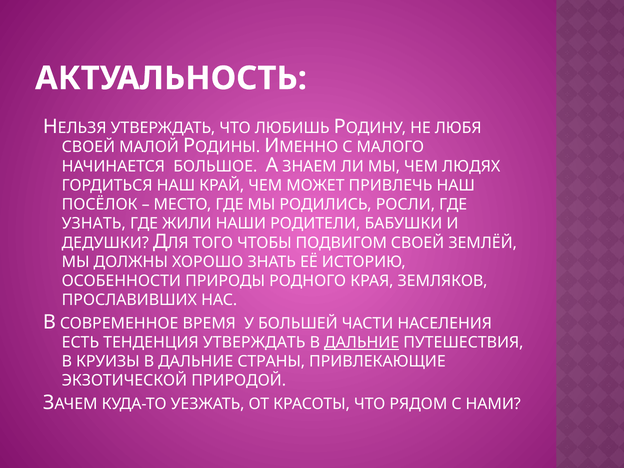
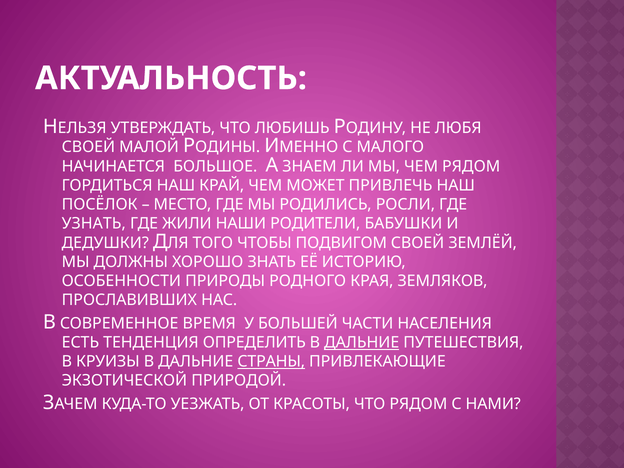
ЧЕМ ЛЮДЯХ: ЛЮДЯХ -> РЯДОМ (471, 166)
ТЕНДЕНЦИЯ УТВЕРЖДАТЬ: УТВЕРЖДАТЬ -> ОПРЕДЕЛИТЬ (254, 342)
СТРАНЫ underline: none -> present (271, 362)
